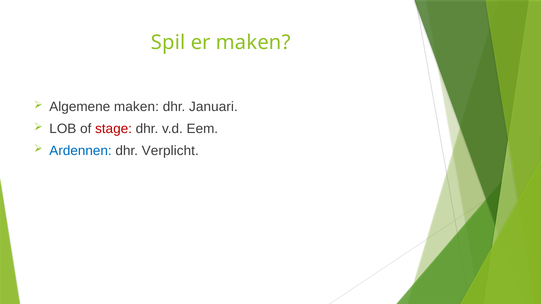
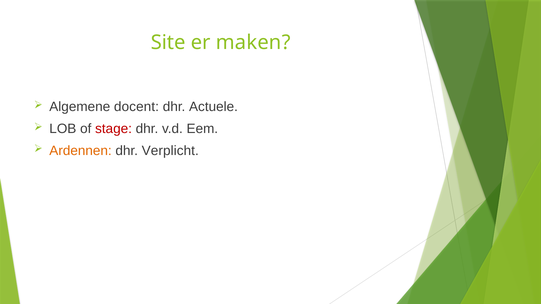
Spil: Spil -> Site (168, 43)
Algemene maken: maken -> docent (136, 107)
Januari: Januari -> Actuele (213, 107)
Ardennen colour: blue -> orange (81, 151)
